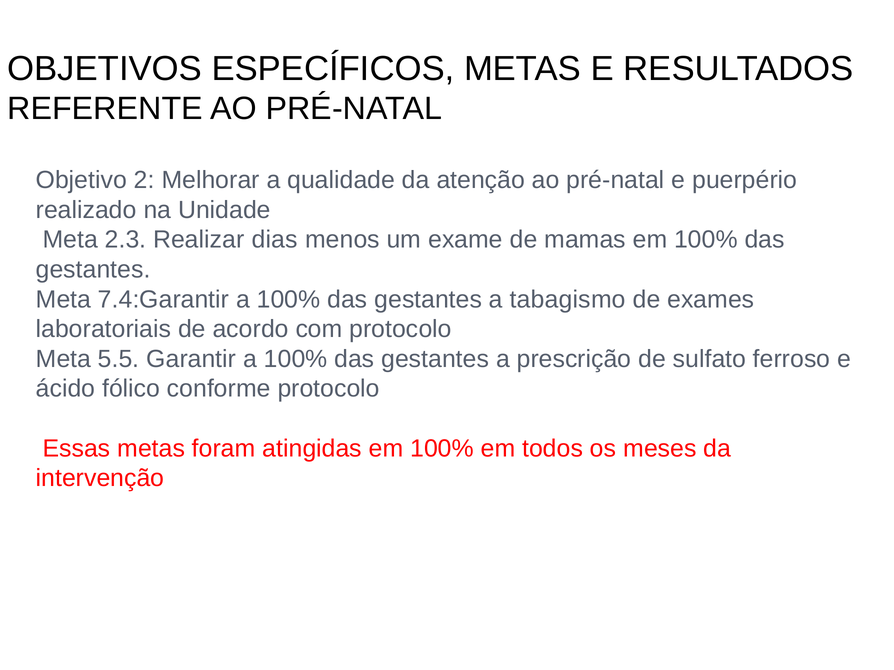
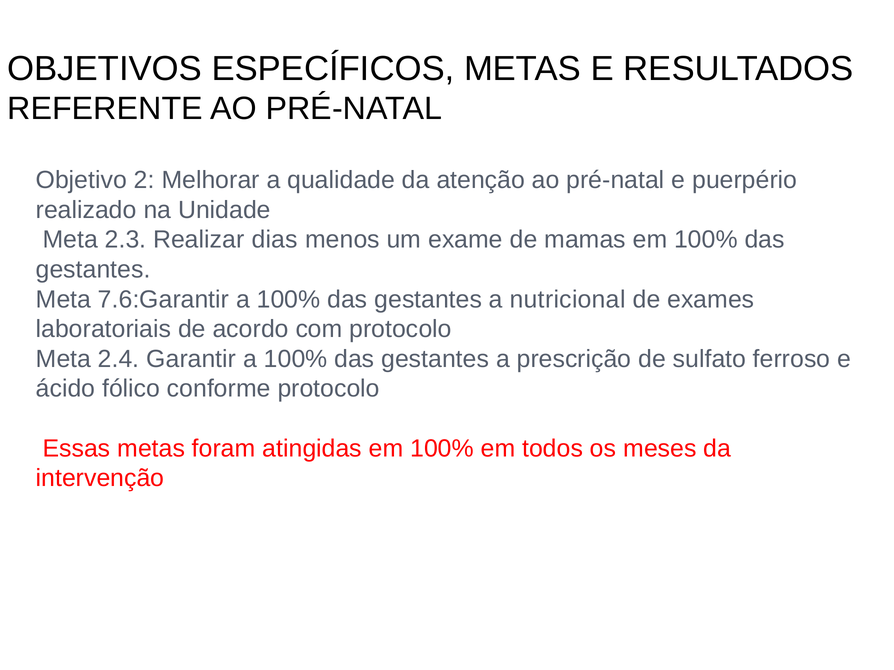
7.4:Garantir: 7.4:Garantir -> 7.6:Garantir (164, 300)
tabagismo: tabagismo -> nutricional (568, 300)
5.5: 5.5 -> 2.4 (119, 359)
